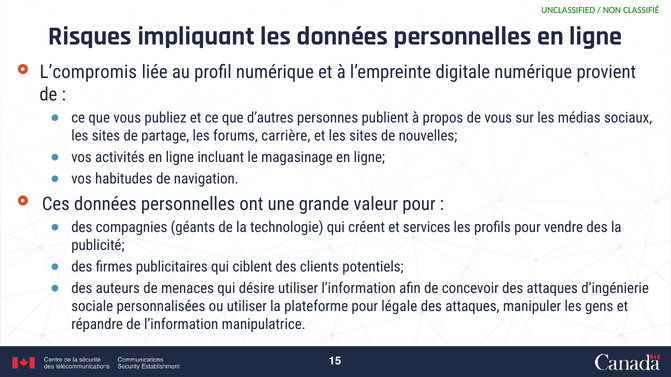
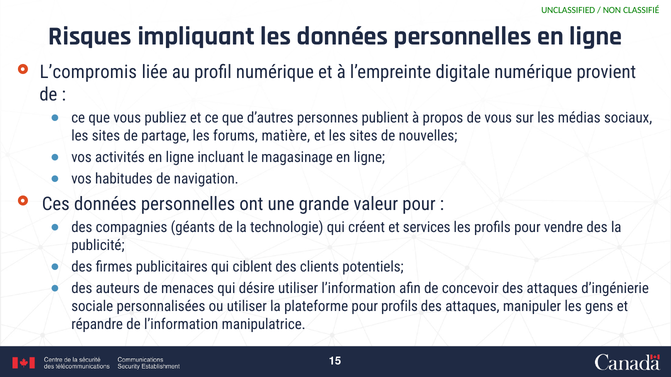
carrière: carrière -> matière (286, 136)
pour légale: légale -> profils (399, 307)
